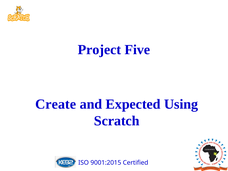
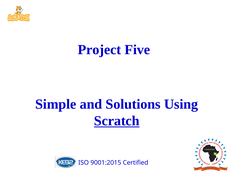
Create: Create -> Simple (56, 104)
Expected: Expected -> Solutions (133, 104)
Scratch underline: none -> present (117, 121)
